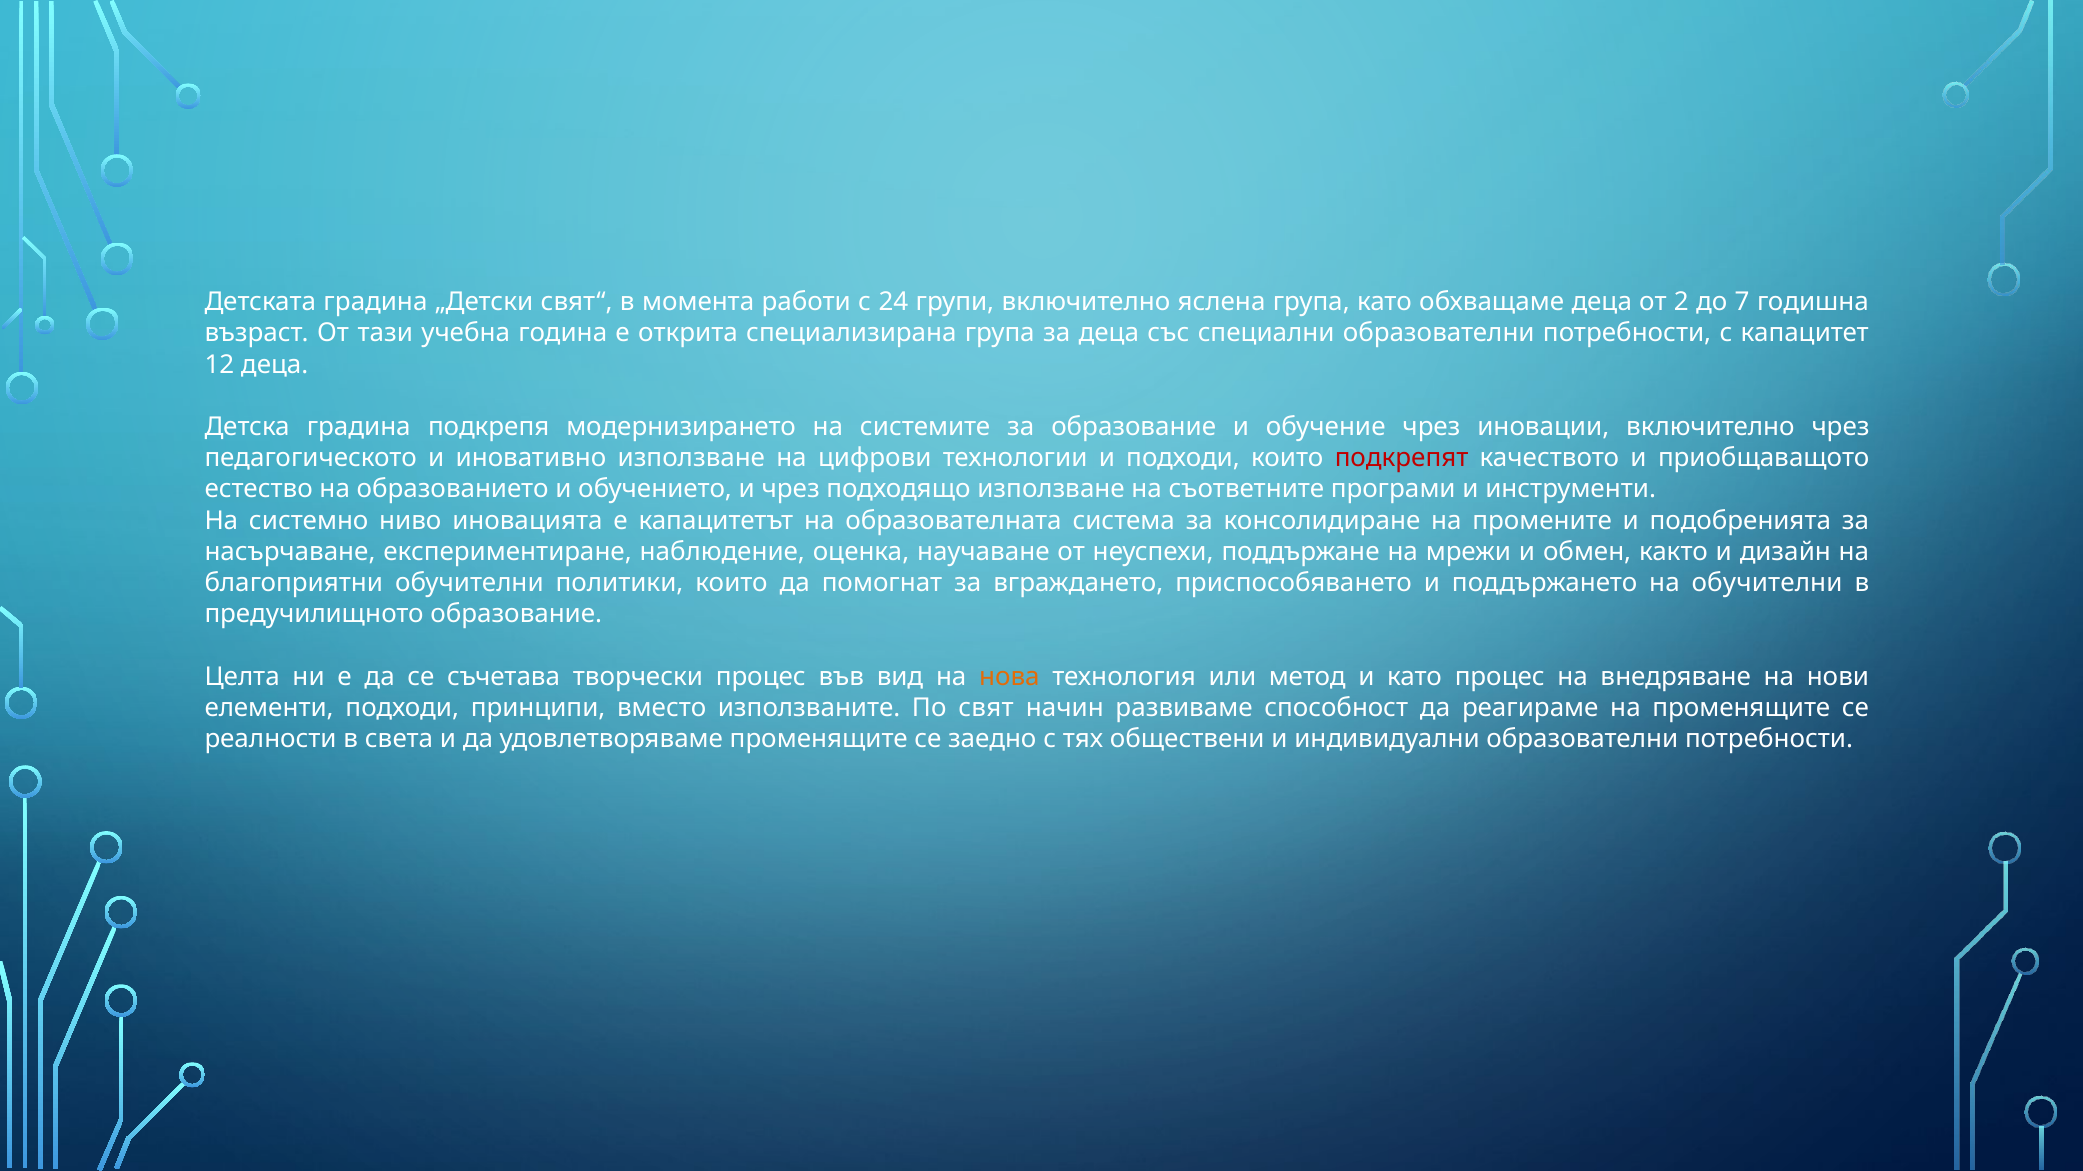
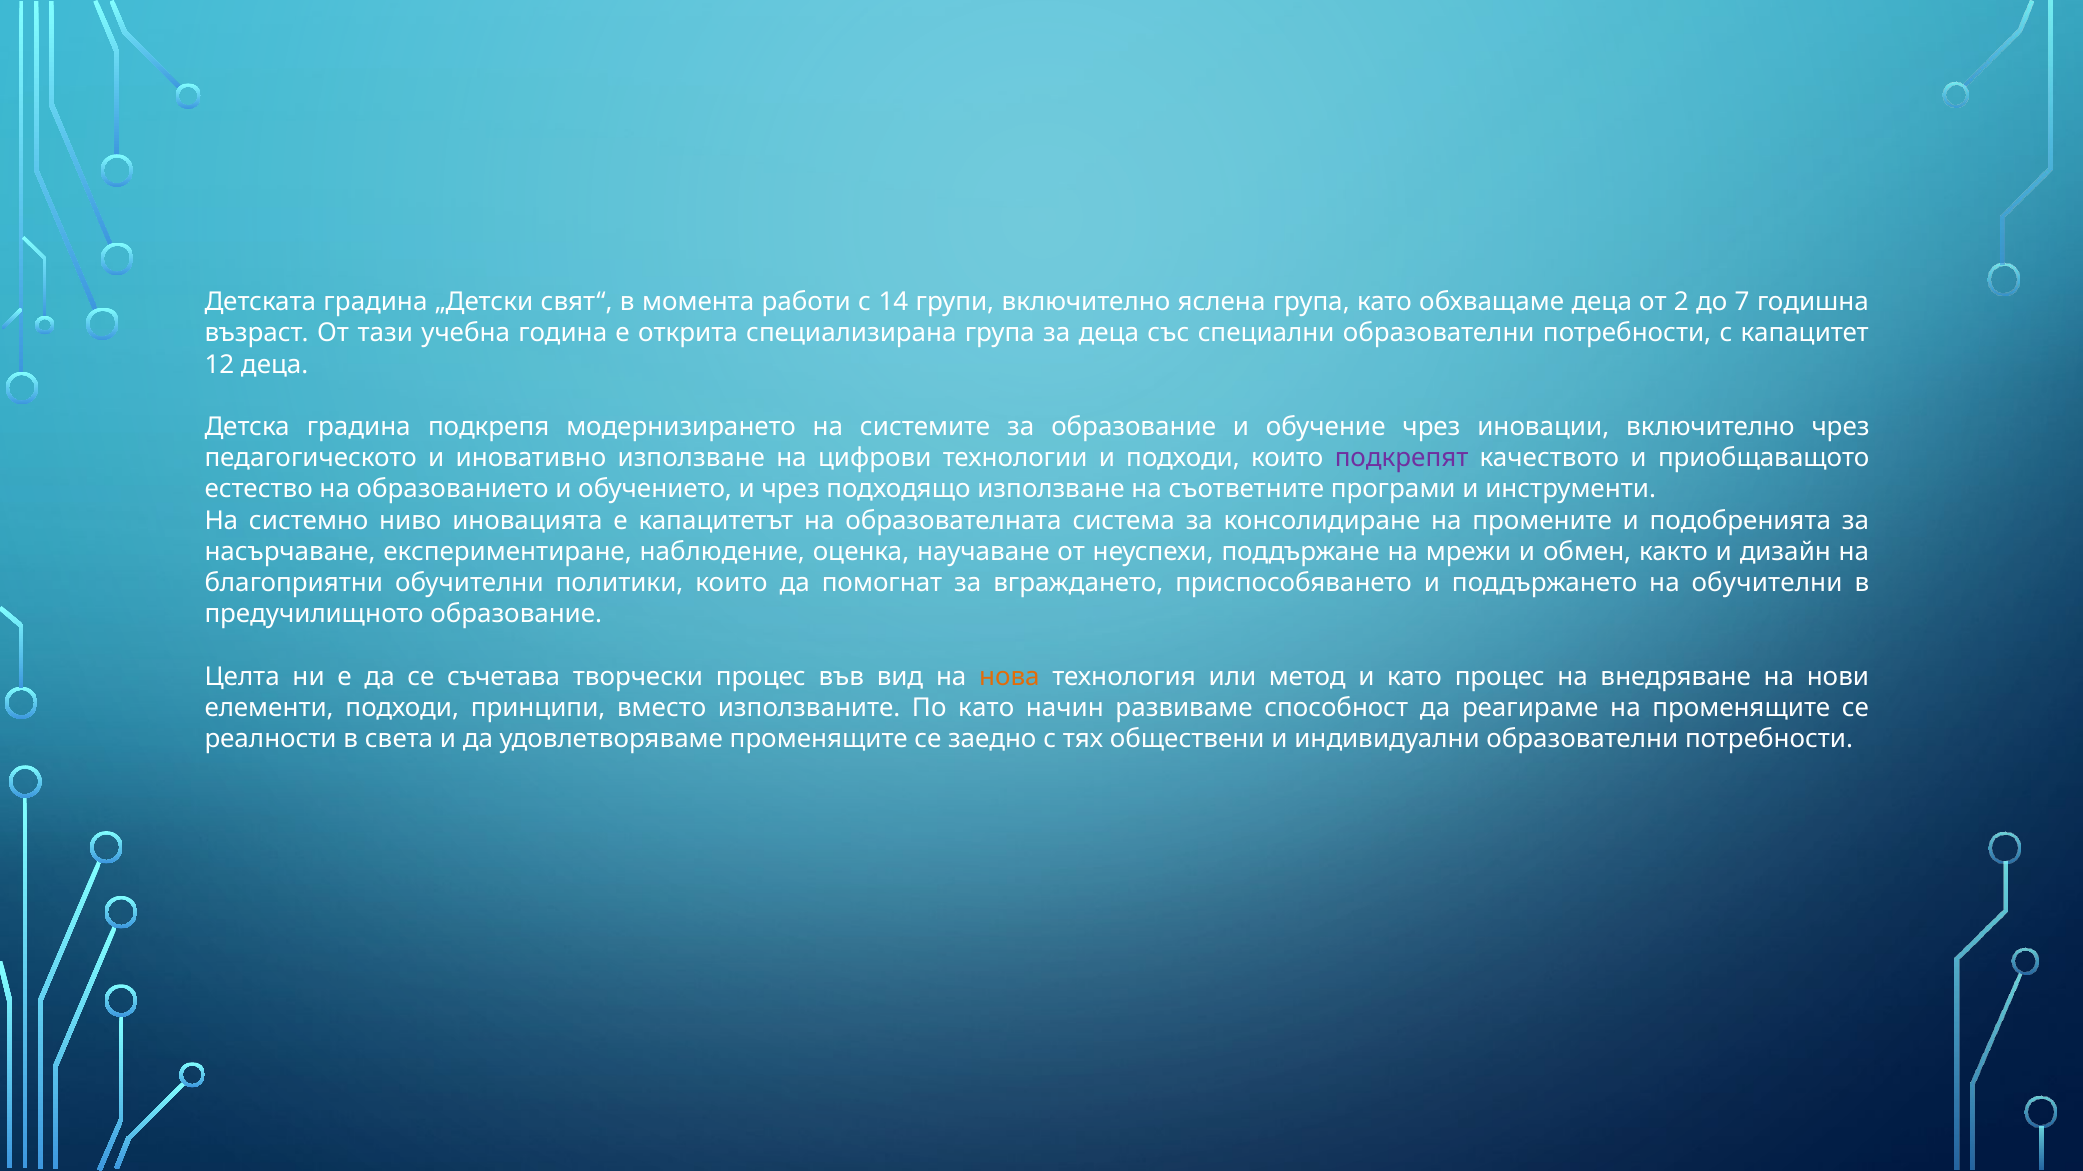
24: 24 -> 14 (893, 302)
подкрепят colour: red -> purple (1402, 458)
По свят: свят -> като (986, 708)
